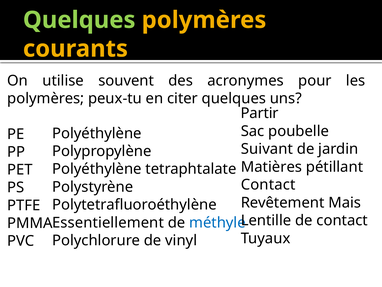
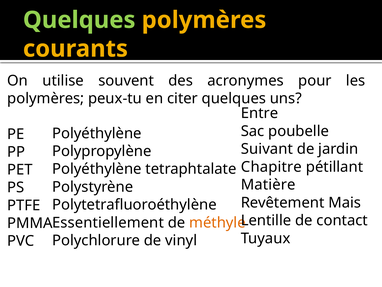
Partir: Partir -> Entre (260, 113)
Matières: Matières -> Chapitre (271, 167)
Contact: Contact -> Matière (268, 184)
méthyle colour: blue -> orange (217, 222)
